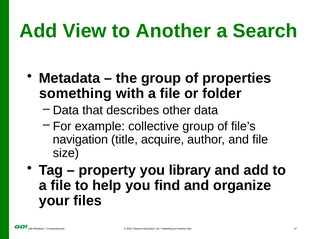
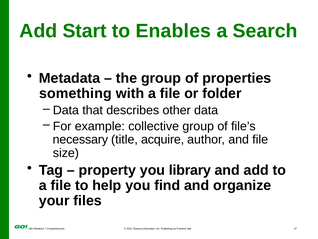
View: View -> Start (85, 31)
Another: Another -> Enables (173, 31)
navigation: navigation -> necessary (80, 139)
